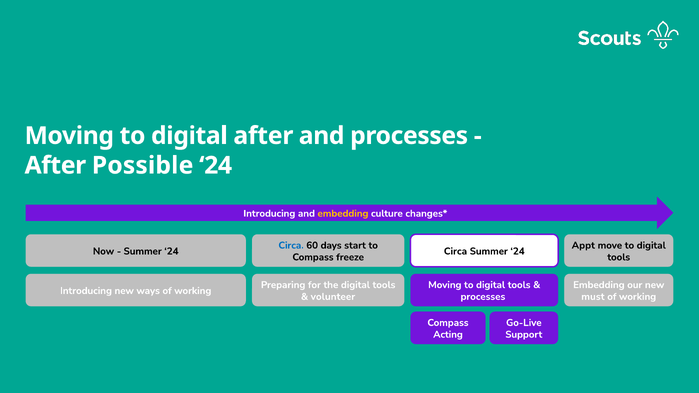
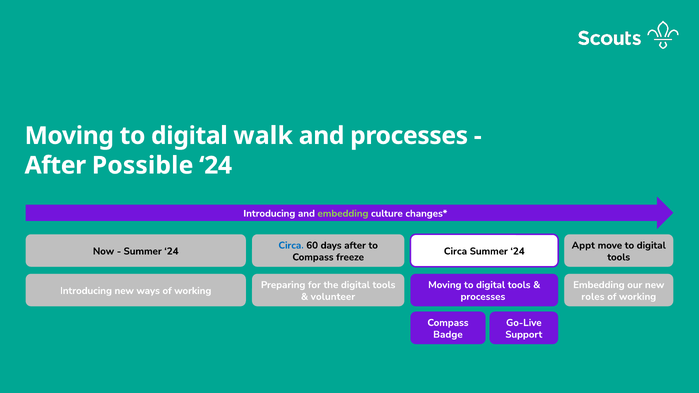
digital after: after -> walk (263, 136)
embedding colour: yellow -> light green (343, 214)
days start: start -> after (355, 245)
must: must -> roles (593, 297)
Acting: Acting -> Badge (448, 335)
